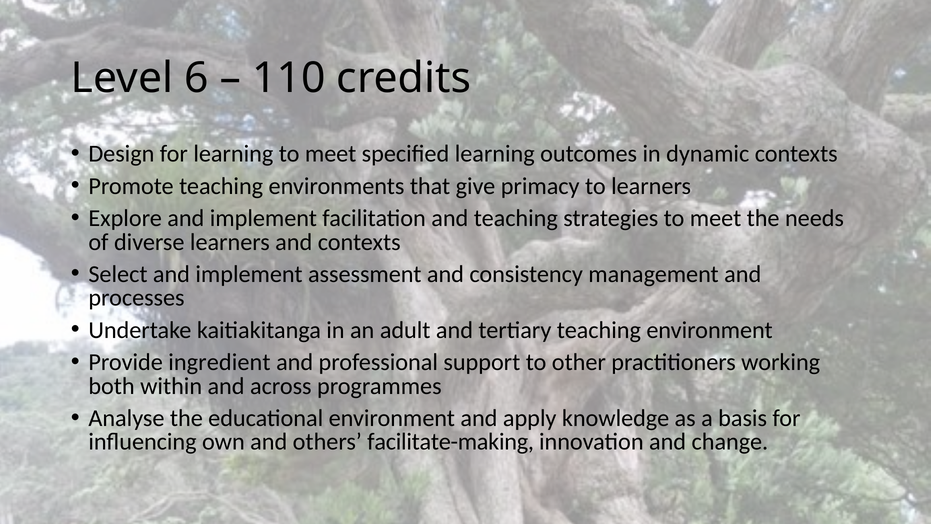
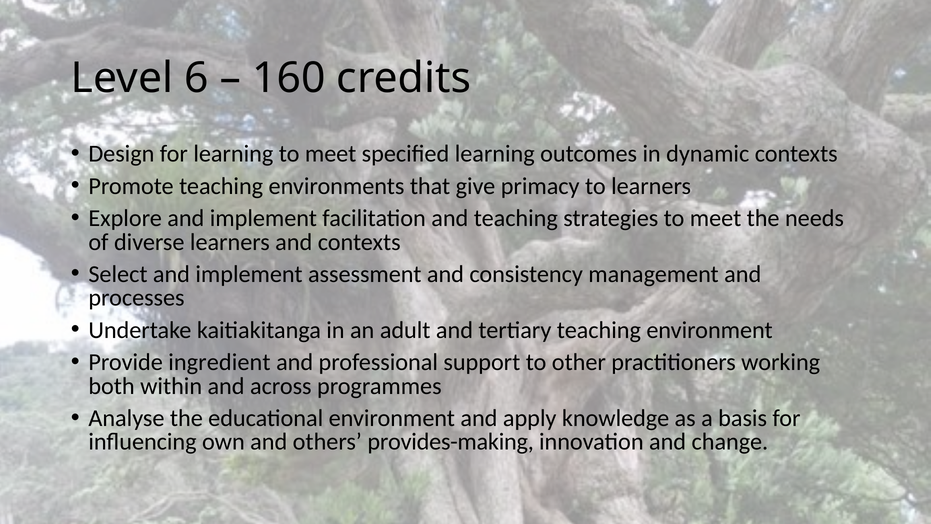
110: 110 -> 160 (289, 78)
facilitate-making: facilitate-making -> provides-making (451, 442)
